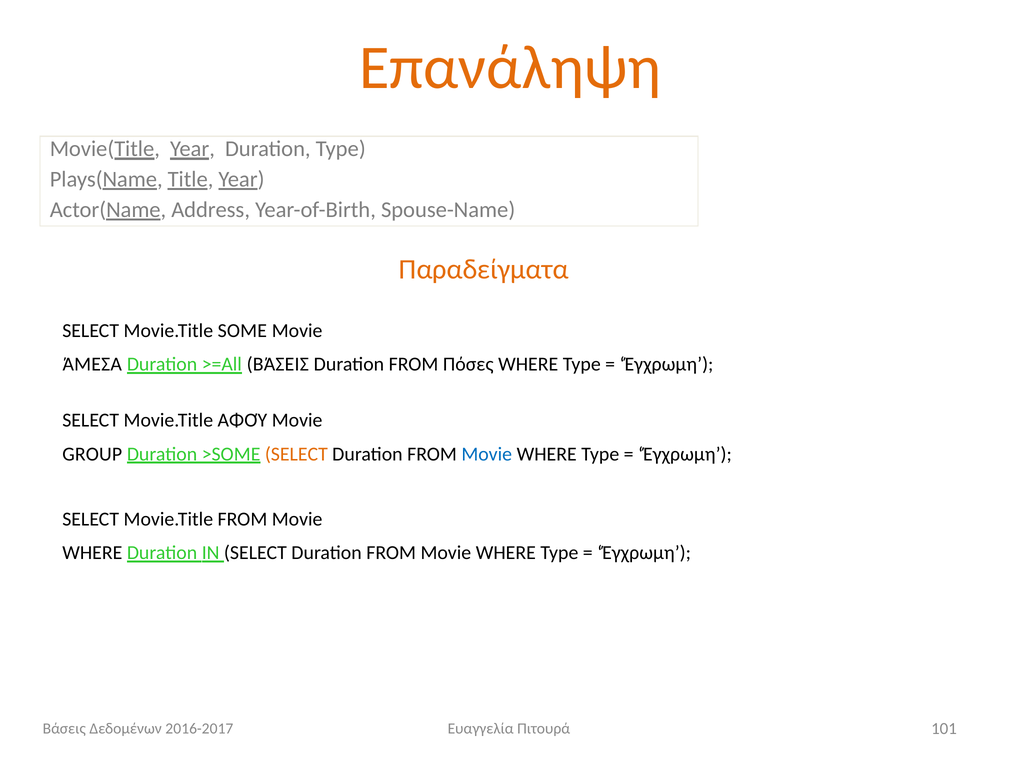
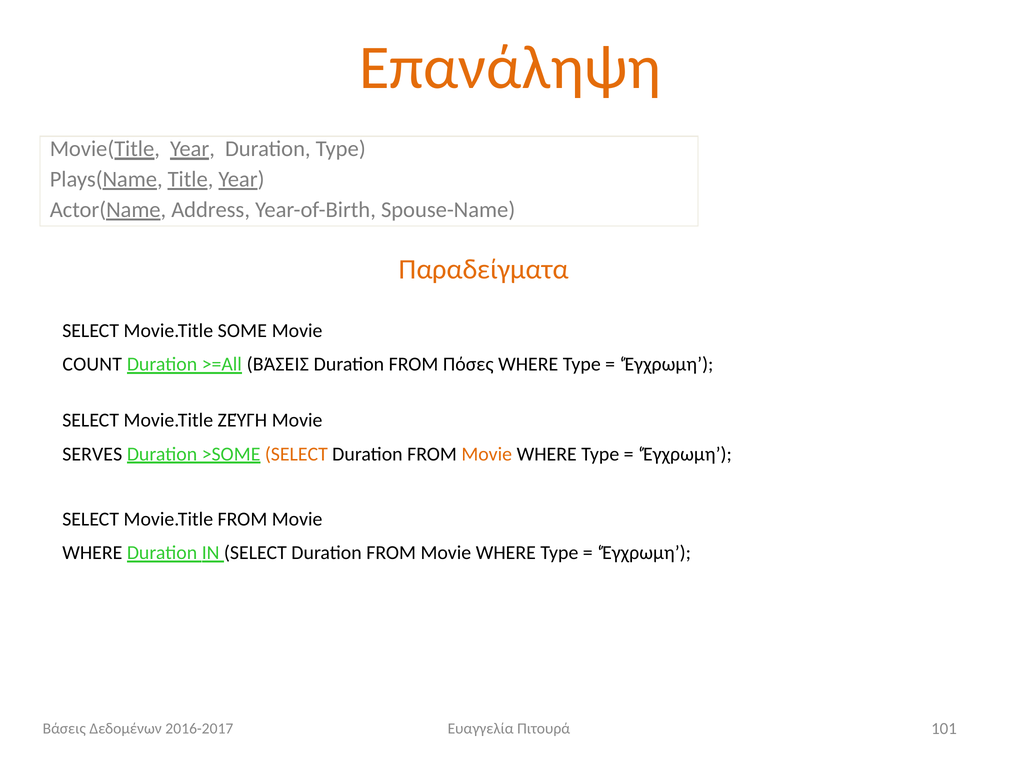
ΆΜΕΣΑ: ΆΜΕΣΑ -> COUNT (92, 365)
ΑΦΟΎ: ΑΦΟΎ -> ΖΕΎΓΗ (242, 421)
GROUP: GROUP -> SERVES (92, 454)
Movie colour: blue -> orange (487, 454)
